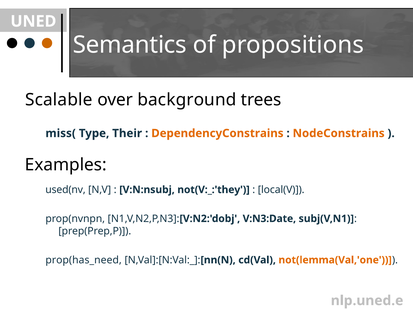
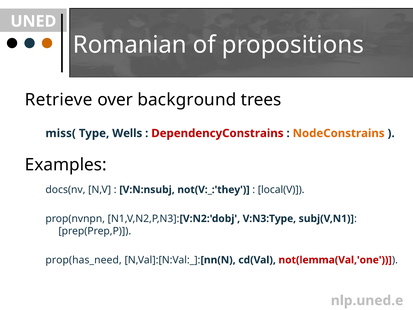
Semantics: Semantics -> Romanian (130, 45)
Scalable: Scalable -> Retrieve (59, 100)
Their: Their -> Wells (127, 133)
DependencyConstrains colour: orange -> red (217, 133)
used(nv: used(nv -> docs(nv (65, 190)
V:N3:Date: V:N3:Date -> V:N3:Type (269, 218)
not(lemma(Val,'one colour: orange -> red (335, 260)
